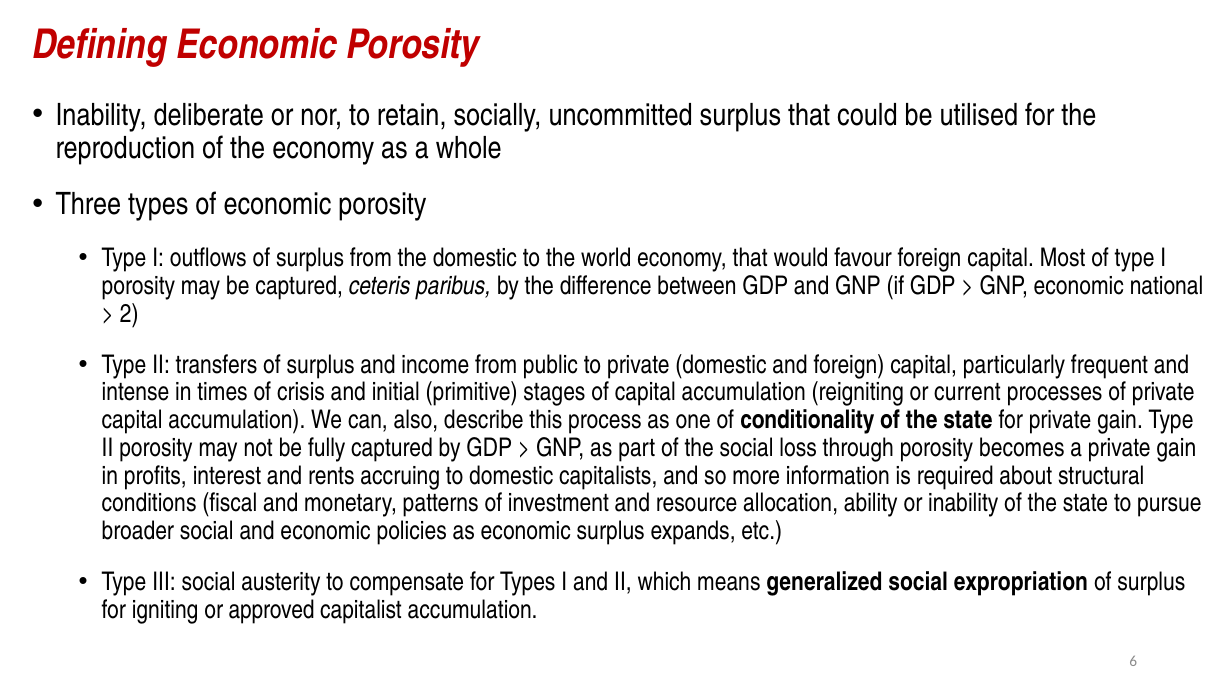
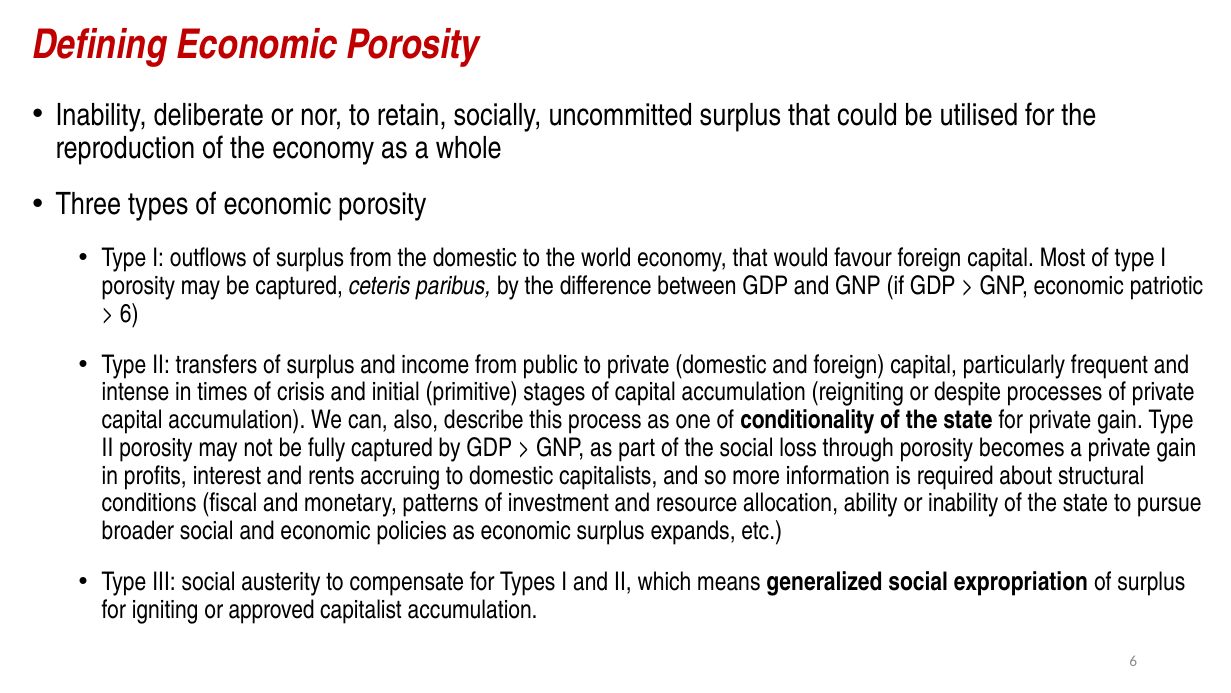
national: national -> patriotic (1166, 286)
2: 2 -> 6 (129, 314)
current: current -> despite (968, 392)
